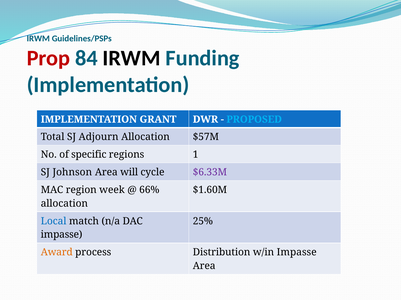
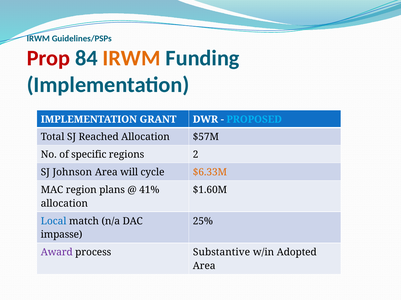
IRWM colour: black -> orange (132, 58)
Adjourn: Adjourn -> Reached (99, 137)
1: 1 -> 2 (196, 155)
$6.33M colour: purple -> orange (210, 173)
week: week -> plans (112, 190)
66%: 66% -> 41% (149, 190)
Award colour: orange -> purple (57, 253)
Distribution: Distribution -> Substantive (222, 253)
w/in Impasse: Impasse -> Adopted (297, 253)
